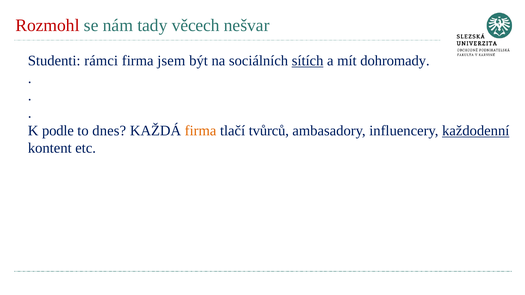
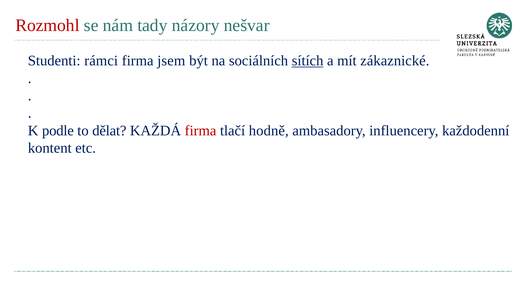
věcech: věcech -> názory (196, 26)
dohromady: dohromady -> zákaznické (395, 61)
dnes: dnes -> dělat (109, 131)
firma colour: orange -> red (201, 131)
tvůrců: tvůrců -> hodně (269, 131)
každodenní underline: present -> none (476, 131)
